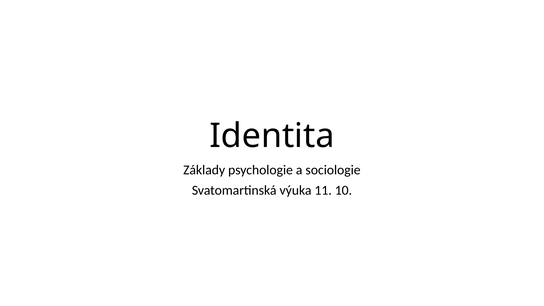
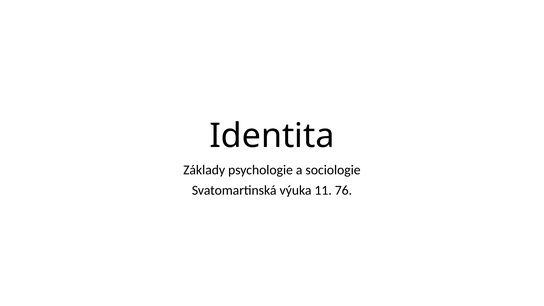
10: 10 -> 76 (343, 190)
